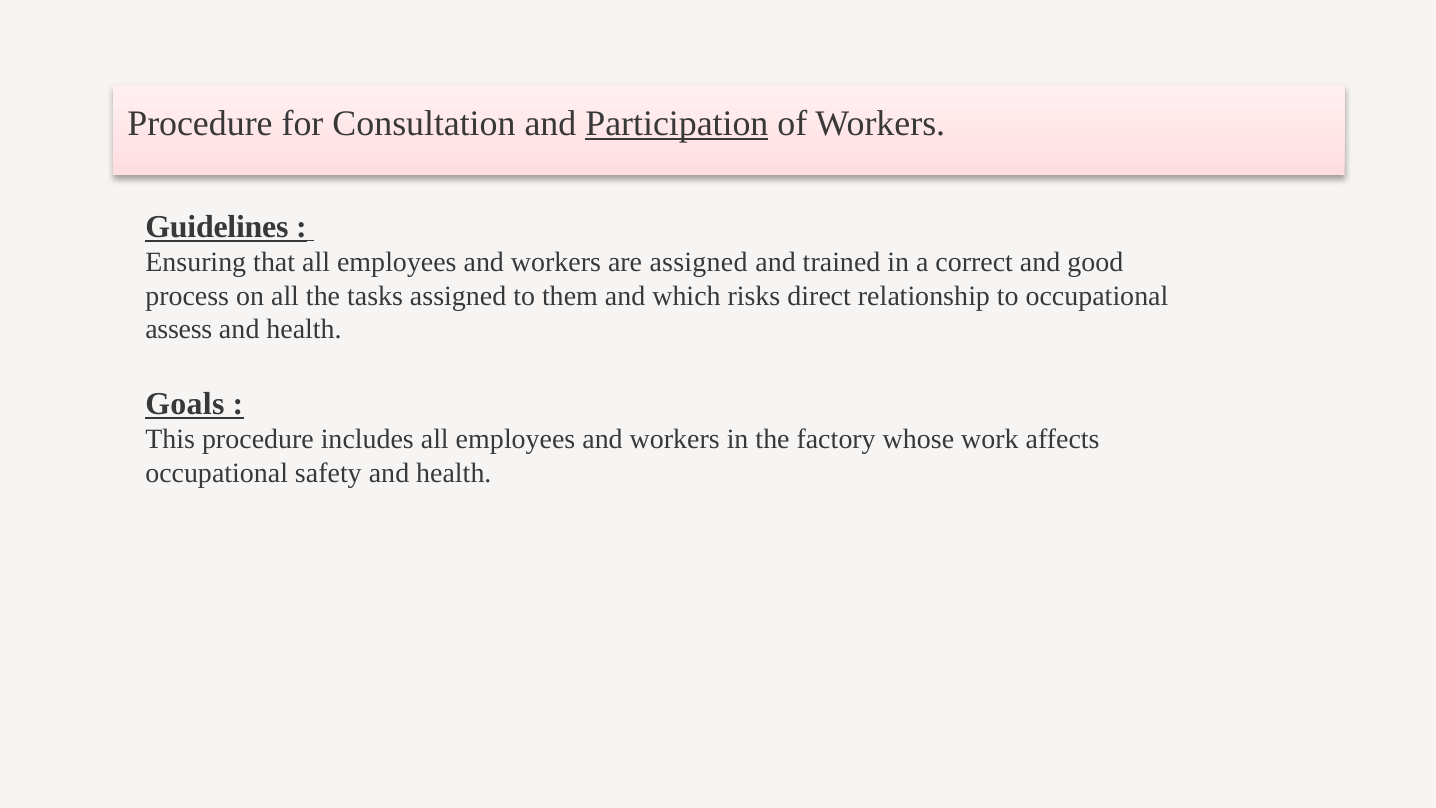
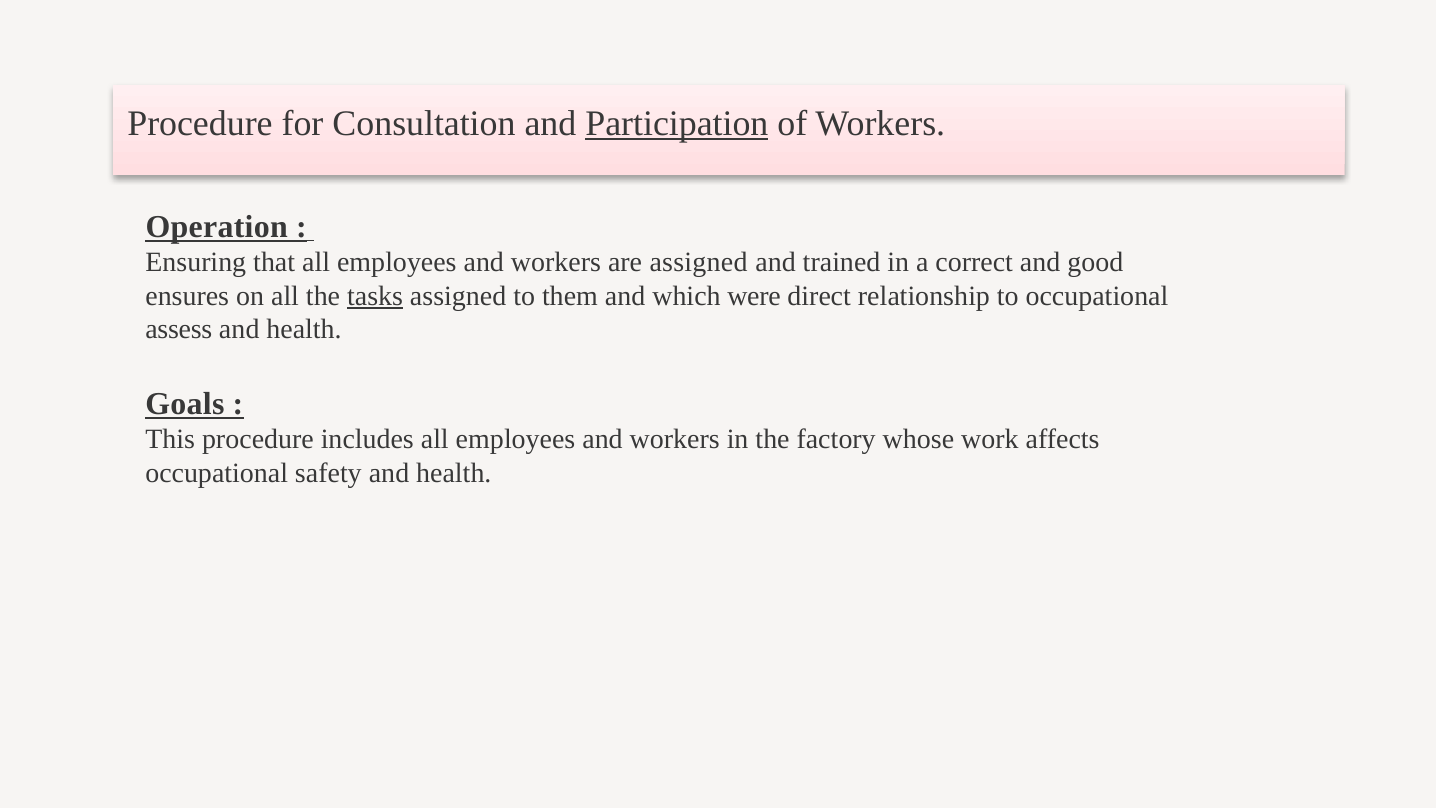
Guidelines: Guidelines -> Operation (217, 227)
process: process -> ensures (187, 296)
tasks underline: none -> present (375, 296)
risks: risks -> were (754, 296)
